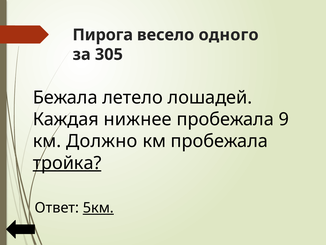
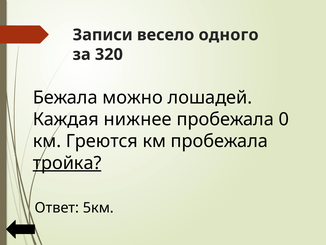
Пирога: Пирога -> Записи (103, 35)
305: 305 -> 320 (109, 54)
летело: летело -> можно (133, 98)
9: 9 -> 0 (284, 119)
Должно: Должно -> Греются (102, 141)
5км underline: present -> none (98, 208)
